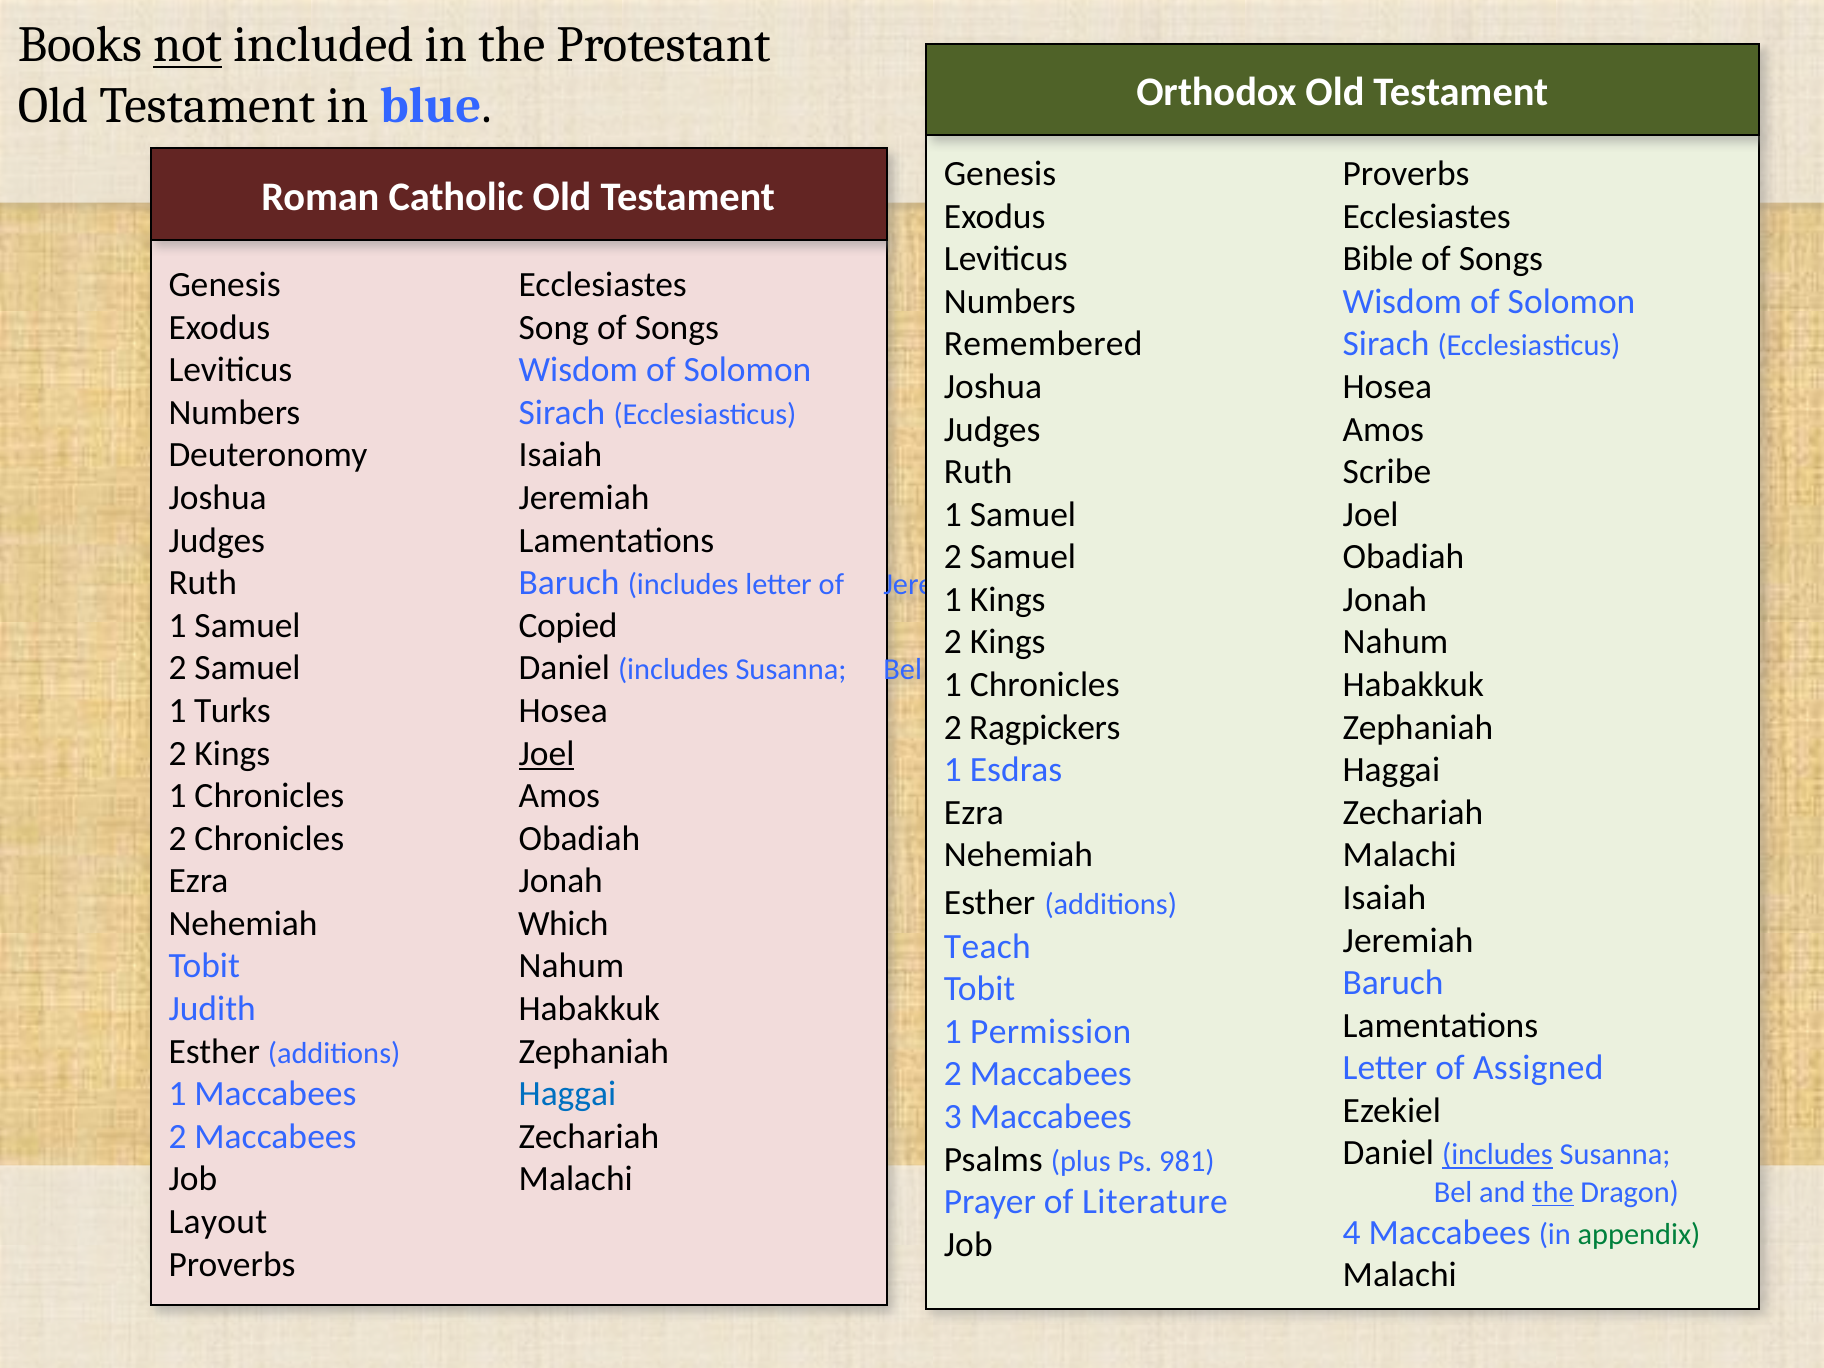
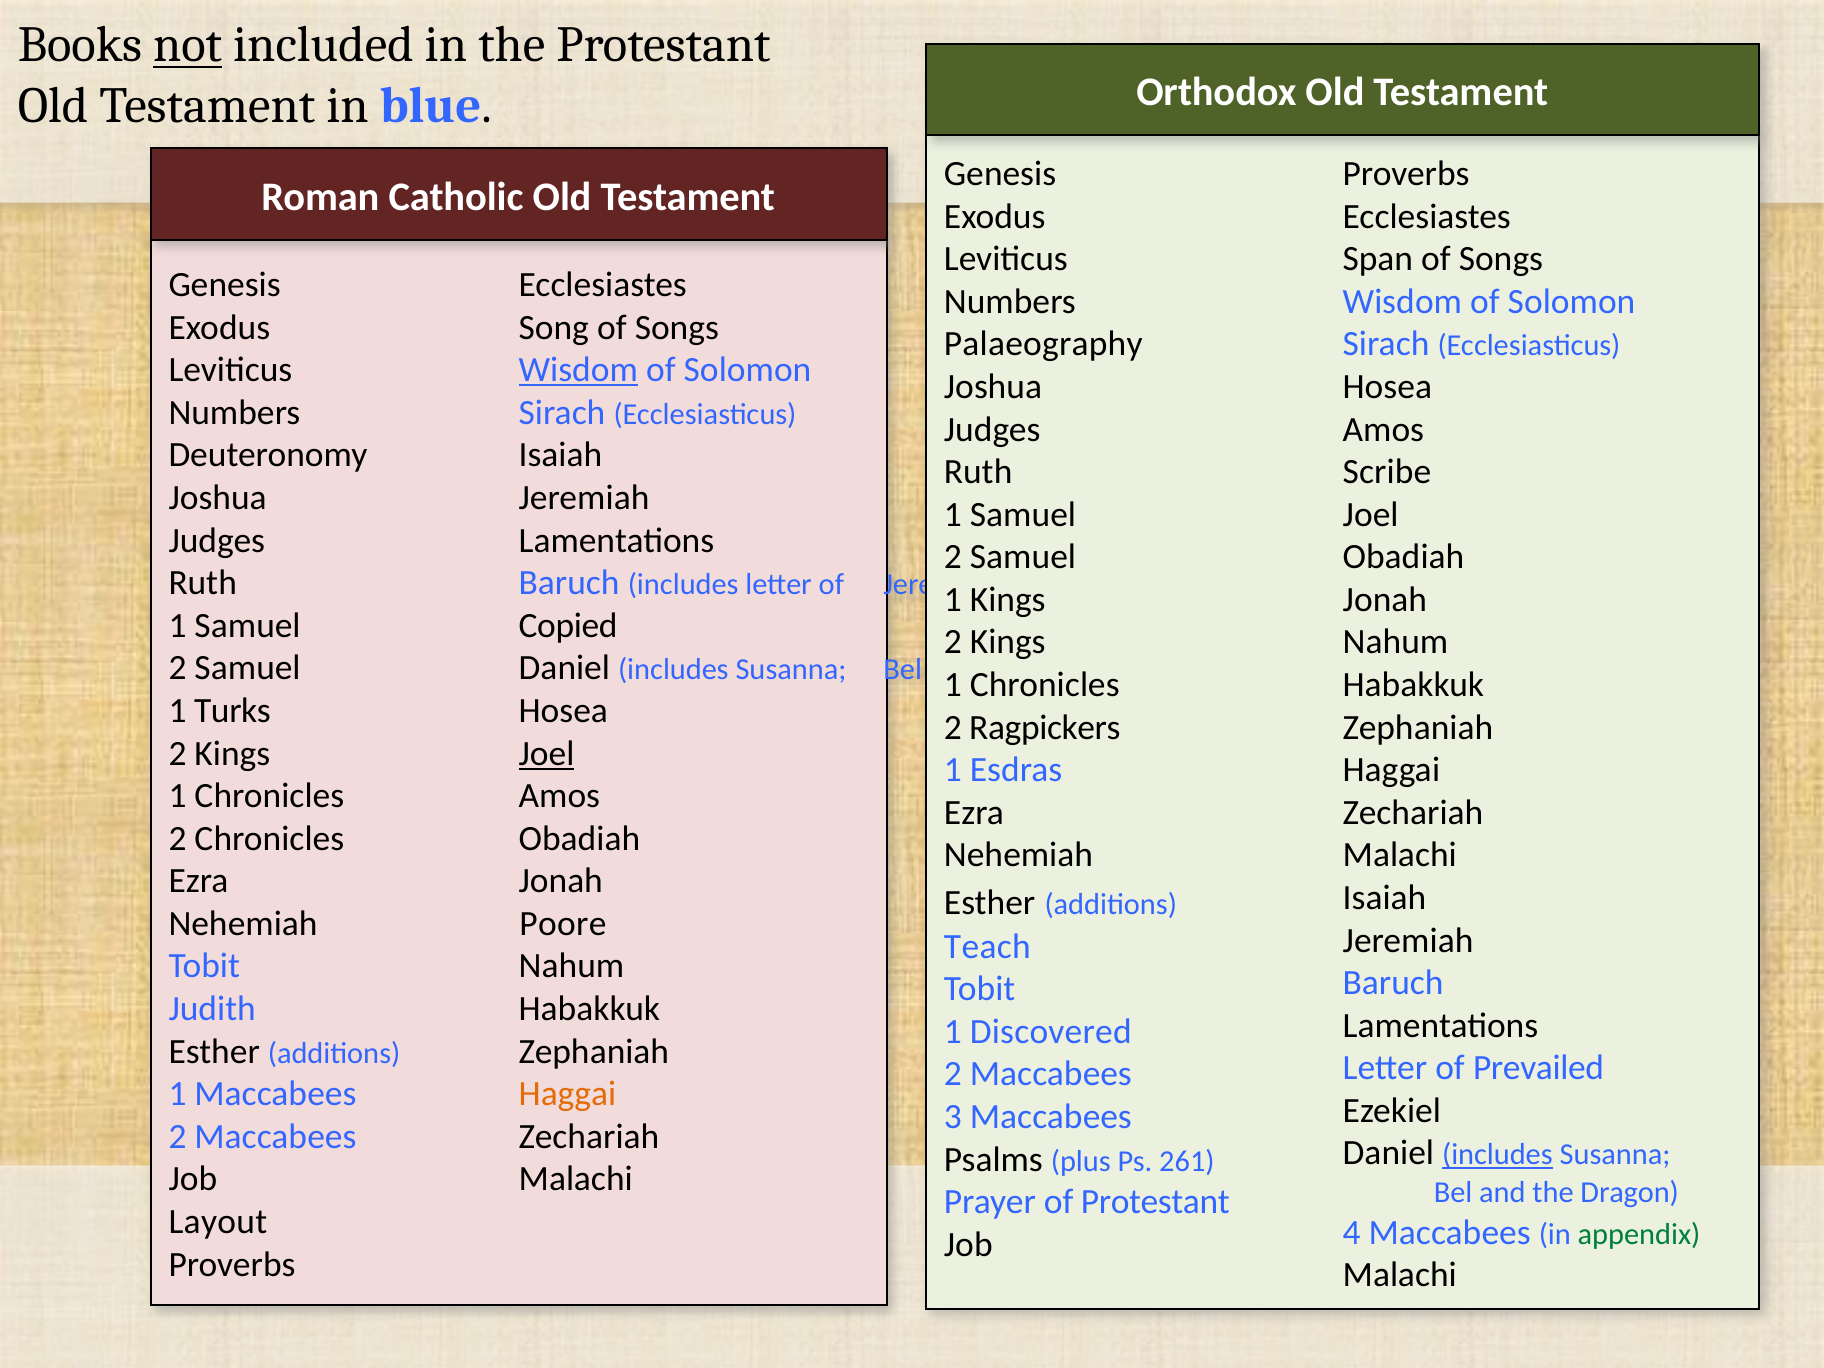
Bible: Bible -> Span (1378, 259)
Remembered: Remembered -> Palaeography (1043, 344)
Wisdom underline: none -> present (578, 370)
Which: Which -> Poore (563, 924)
Permission: Permission -> Discovered (1051, 1032)
Assigned: Assigned -> Prevailed (1539, 1068)
Haggai colour: blue -> orange (567, 1094)
981: 981 -> 261 (1187, 1161)
the underline: present -> none (1553, 1192)
of Literature: Literature -> Protestant (1155, 1202)
